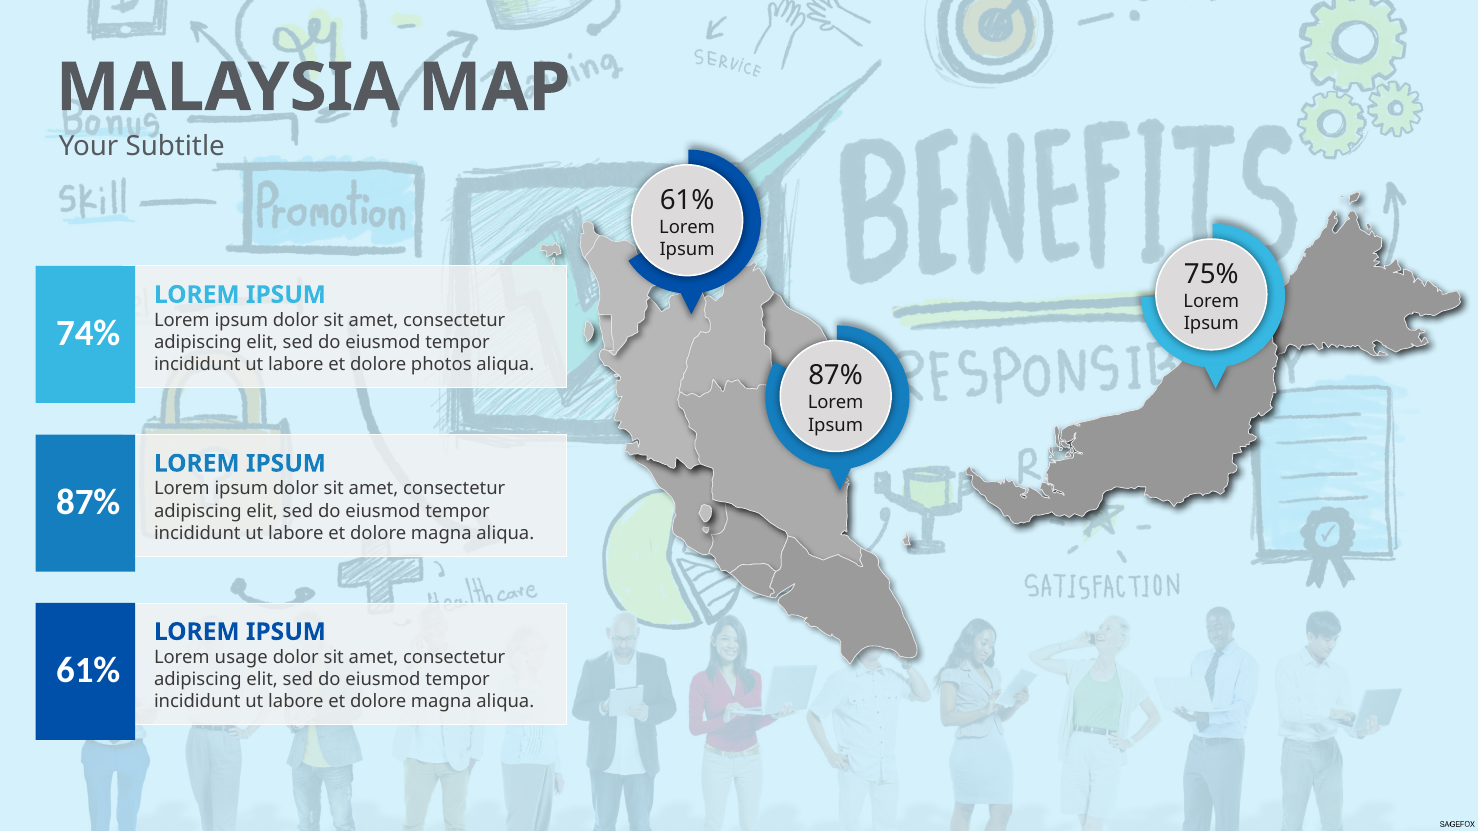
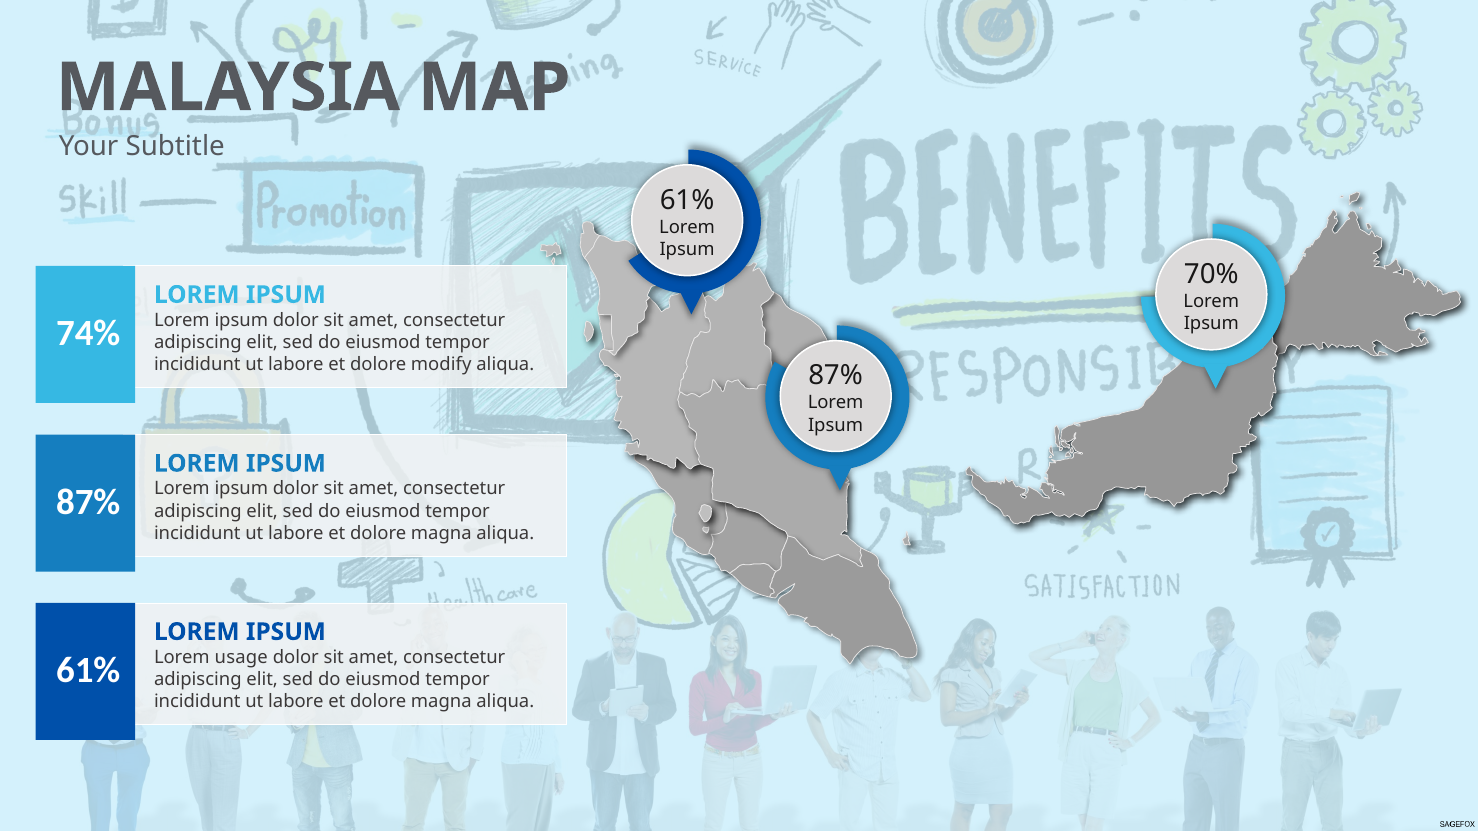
75%: 75% -> 70% (1211, 274)
photos: photos -> modify (441, 365)
